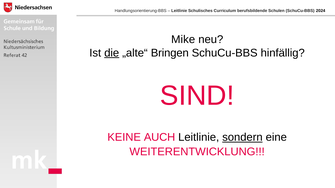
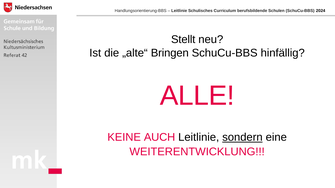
Mike: Mike -> Stellt (183, 40)
die underline: present -> none (112, 53)
SIND: SIND -> ALLE (197, 96)
